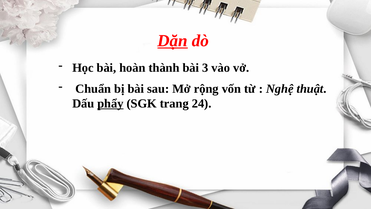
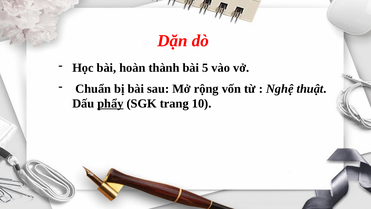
Dặn underline: present -> none (173, 41)
3: 3 -> 5 (205, 68)
24: 24 -> 10 (202, 103)
